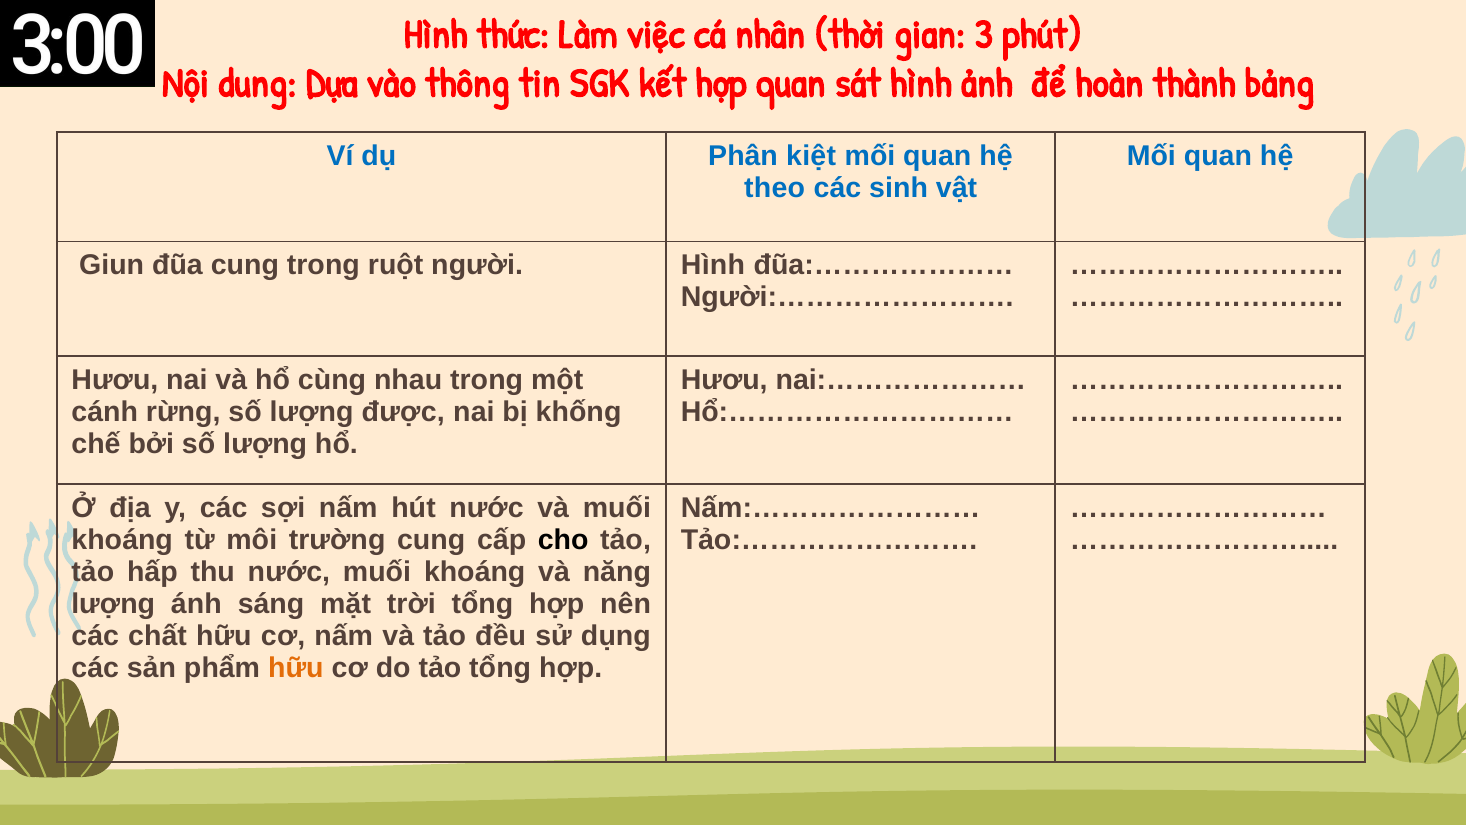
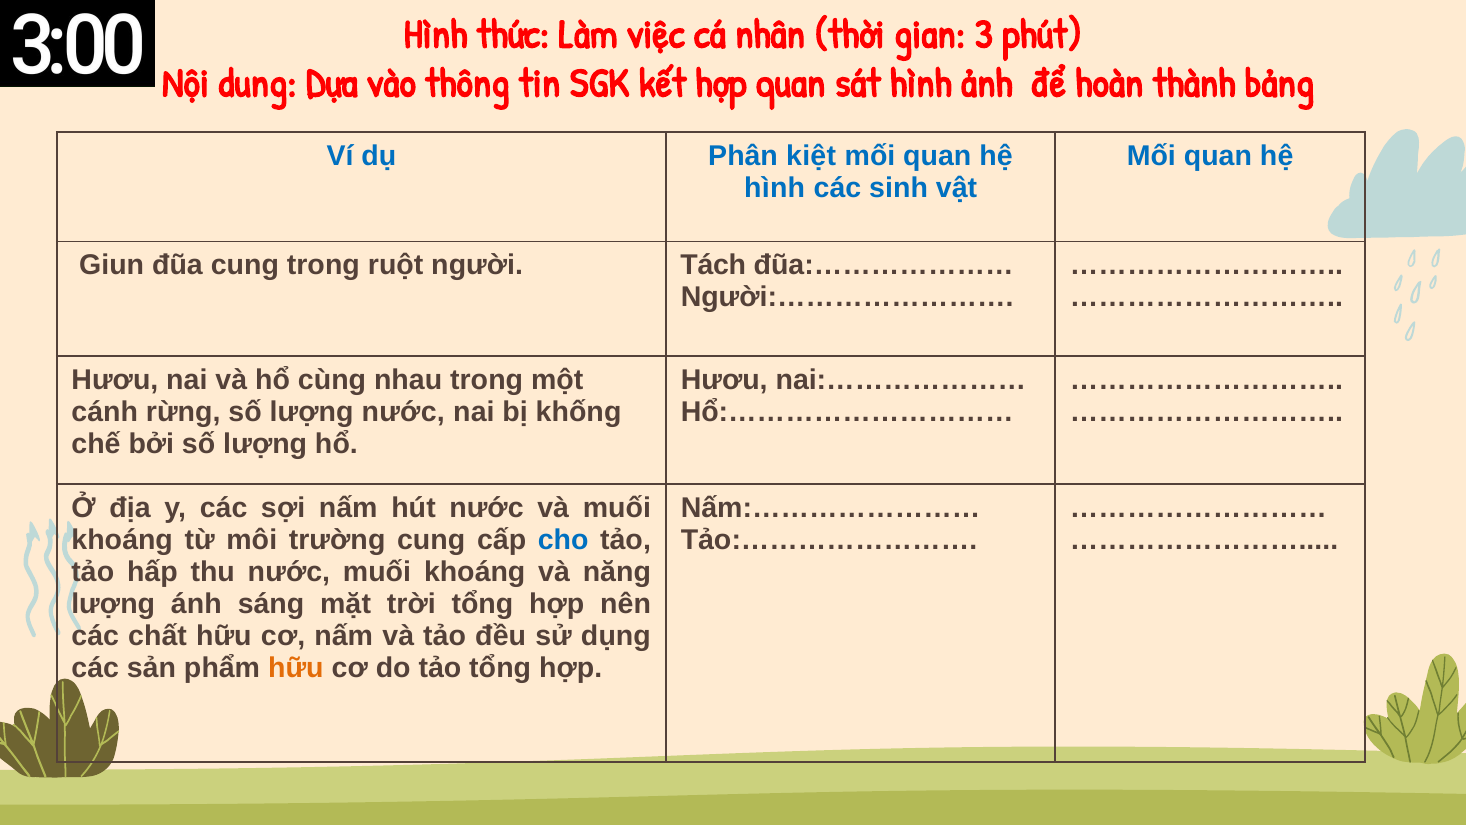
theo: theo -> hình (775, 188)
người Hình: Hình -> Tách (713, 265)
lượng được: được -> nước (403, 412)
cho colour: black -> blue (563, 540)
